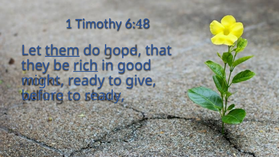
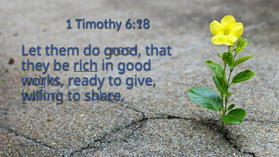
6:48: 6:48 -> 6:98 (137, 23)
them underline: present -> none (62, 50)
hope: hope -> cross (123, 50)
to ready: ready -> sakes (105, 95)
